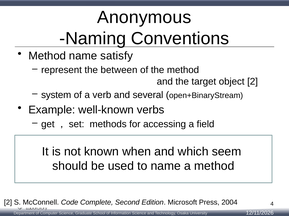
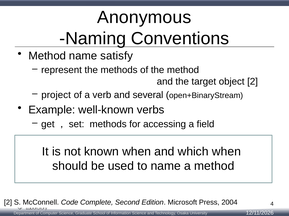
the between: between -> methods (119, 70)
system: system -> project (56, 95)
which seem: seem -> when (226, 152)
